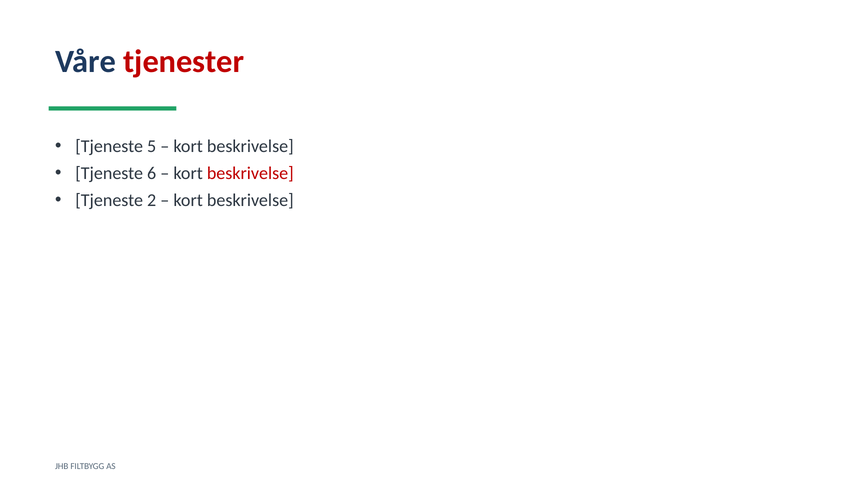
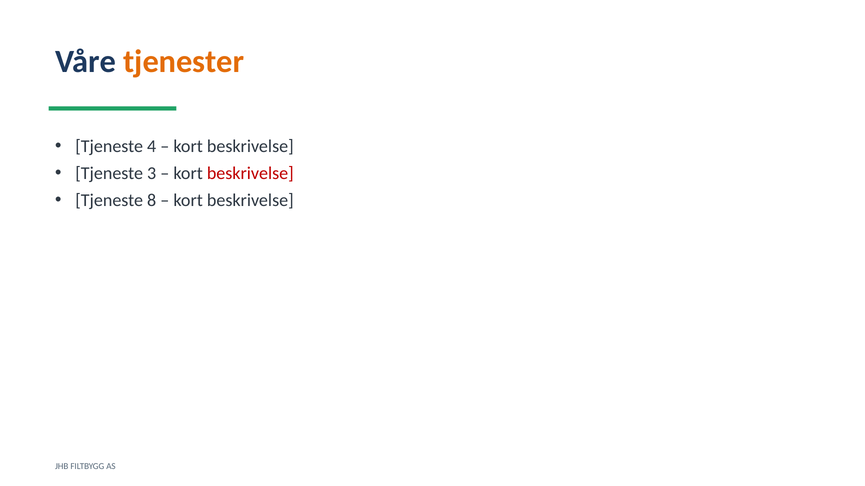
tjenester colour: red -> orange (184, 62)
5: 5 -> 4 (152, 147)
6: 6 -> 3 (152, 174)
2: 2 -> 8 (152, 201)
